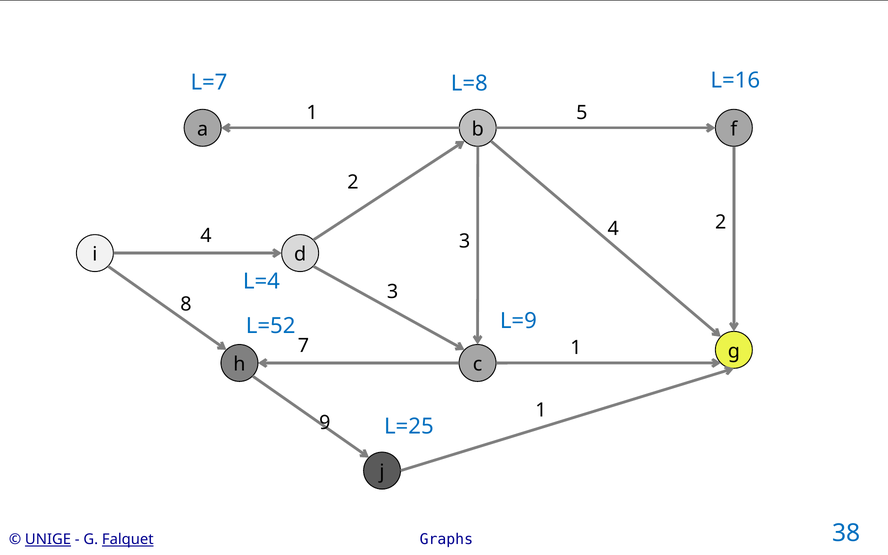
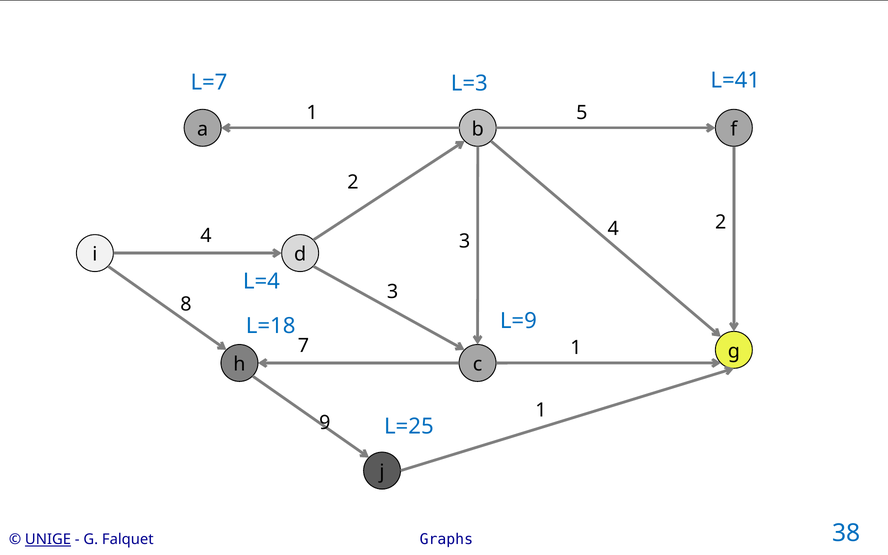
L=16: L=16 -> L=41 (735, 81)
L=8: L=8 -> L=3 (469, 84)
L=52: L=52 -> L=18 (271, 326)
Falquet underline: present -> none (128, 540)
